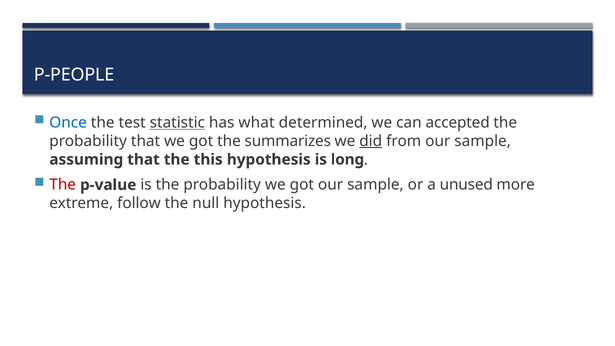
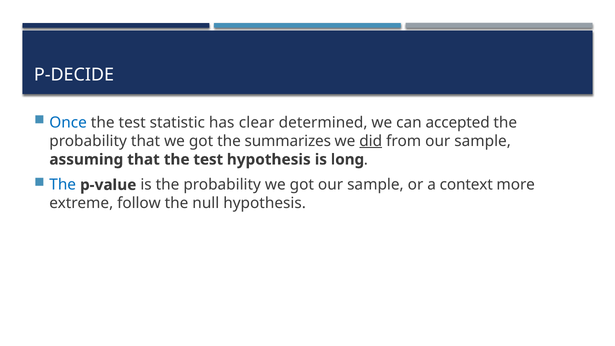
P-PEOPLE: P-PEOPLE -> P-DECIDE (74, 75)
statistic underline: present -> none (177, 123)
what: what -> clear (257, 123)
that the this: this -> test (208, 160)
The colour: red -> blue (63, 185)
unused: unused -> context (466, 185)
